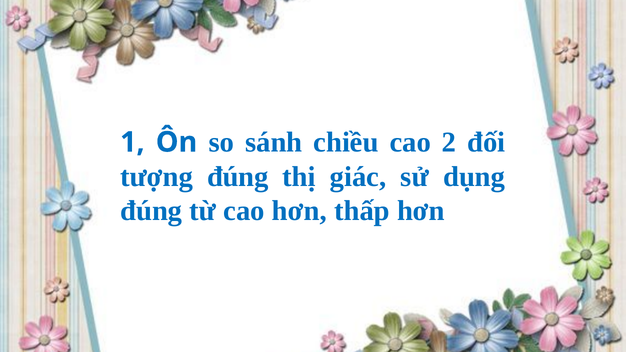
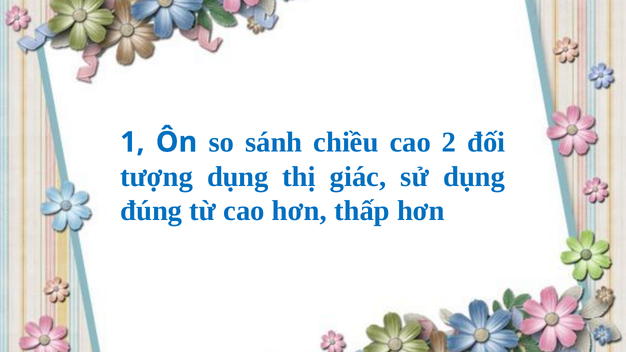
tượng đúng: đúng -> dụng (238, 177)
